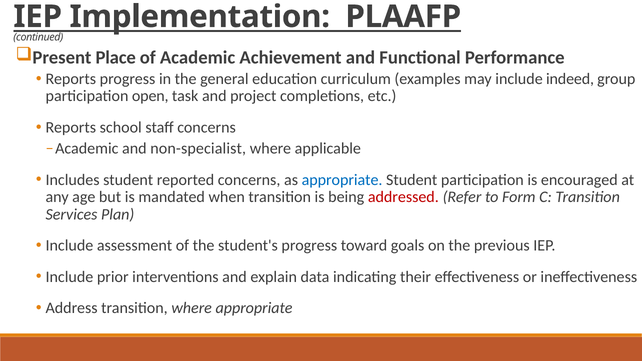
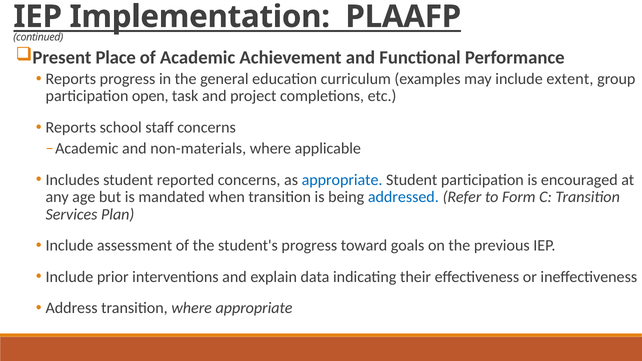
indeed: indeed -> extent (570, 79)
non-specialist: non-specialist -> non-materials (198, 149)
addressed colour: red -> blue (403, 197)
